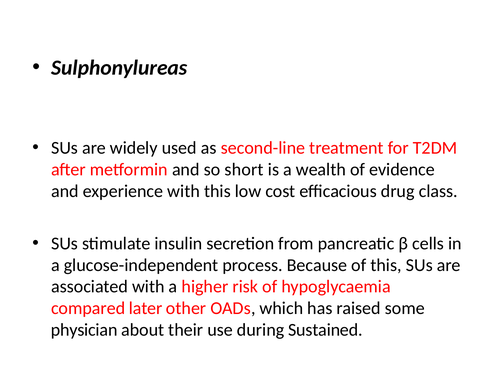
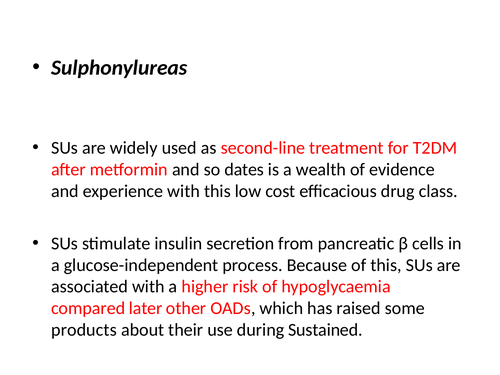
short: short -> dates (244, 170)
physician: physician -> products (84, 330)
